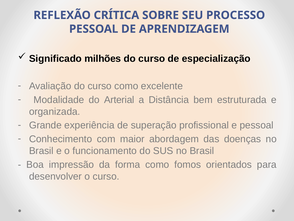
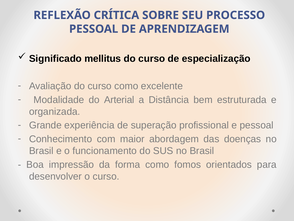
milhões: milhões -> mellitus (103, 58)
